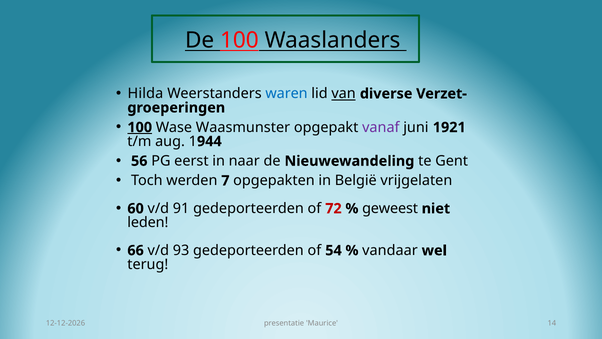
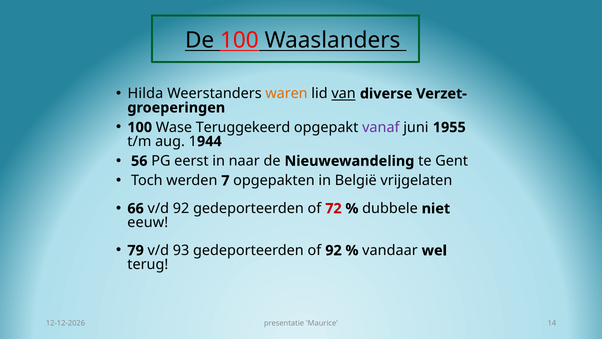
waren colour: blue -> orange (287, 94)
100 underline: present -> none (140, 127)
Waasmunster: Waasmunster -> Teruggekeerd (243, 127)
1921: 1921 -> 1955 (449, 127)
60: 60 -> 66 (136, 208)
v/d 91: 91 -> 92 (181, 208)
geweest: geweest -> dubbele (390, 208)
leden: leden -> eeuw (148, 222)
66: 66 -> 79 (136, 250)
of 54: 54 -> 92 (334, 250)
